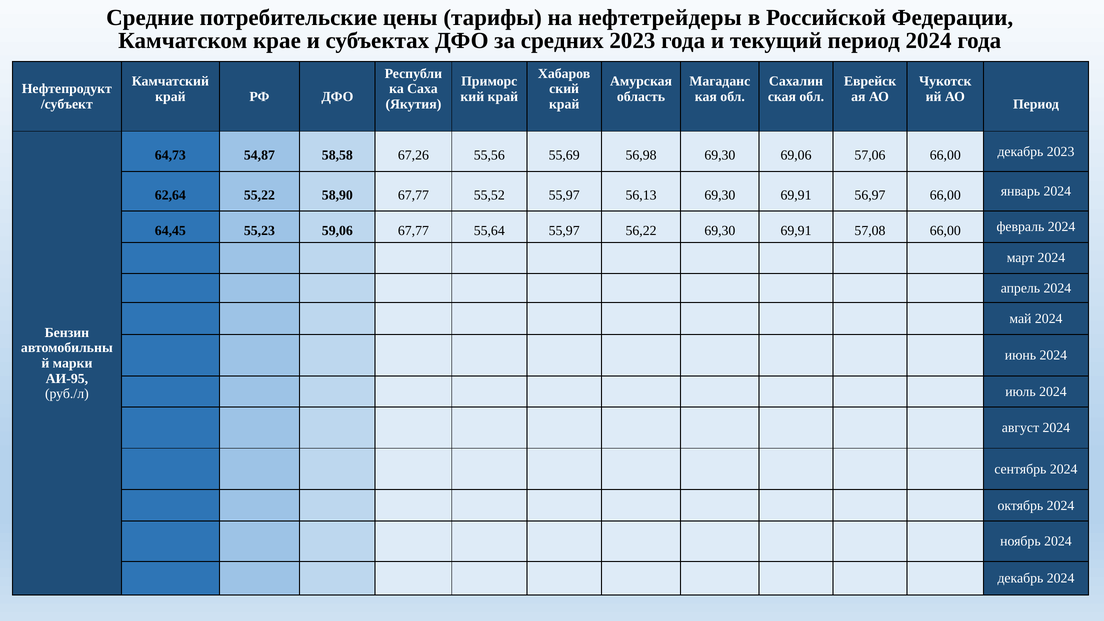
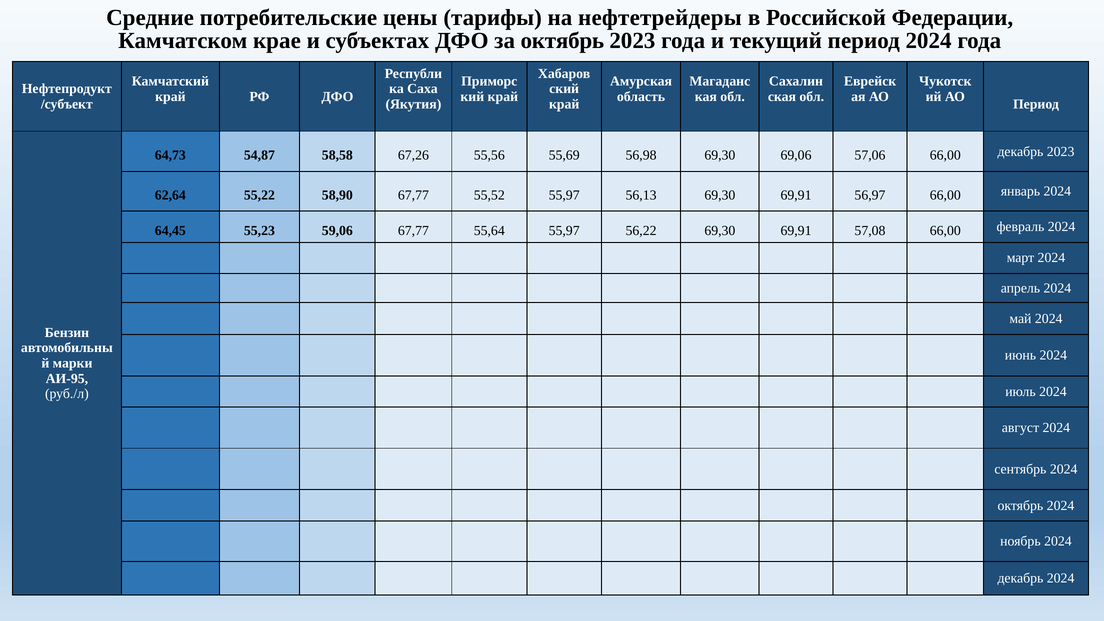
за средних: средних -> октябрь (562, 41)
